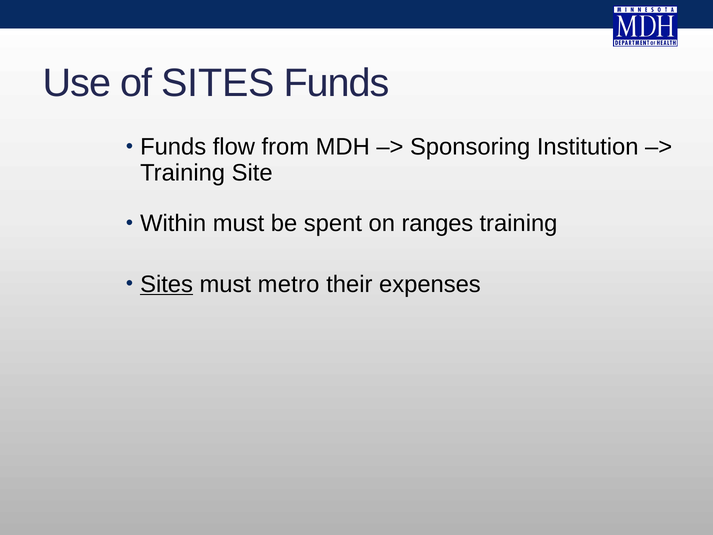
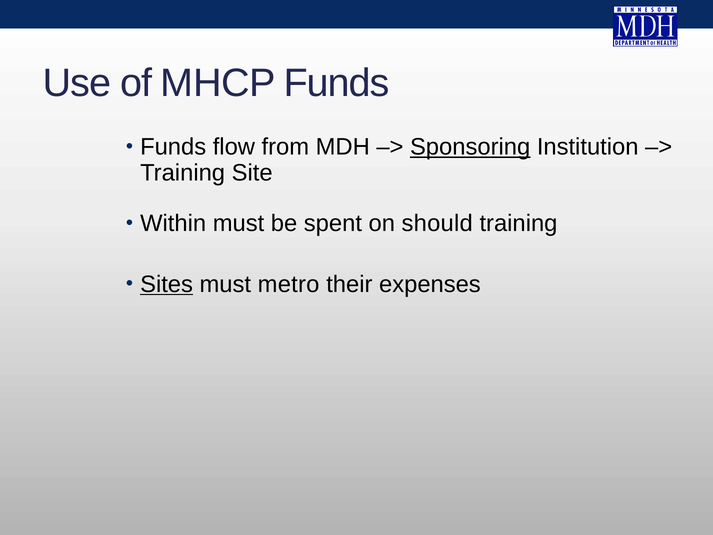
of SITES: SITES -> MHCP (218, 83)
Sponsoring underline: none -> present (470, 147)
ranges: ranges -> should (437, 223)
